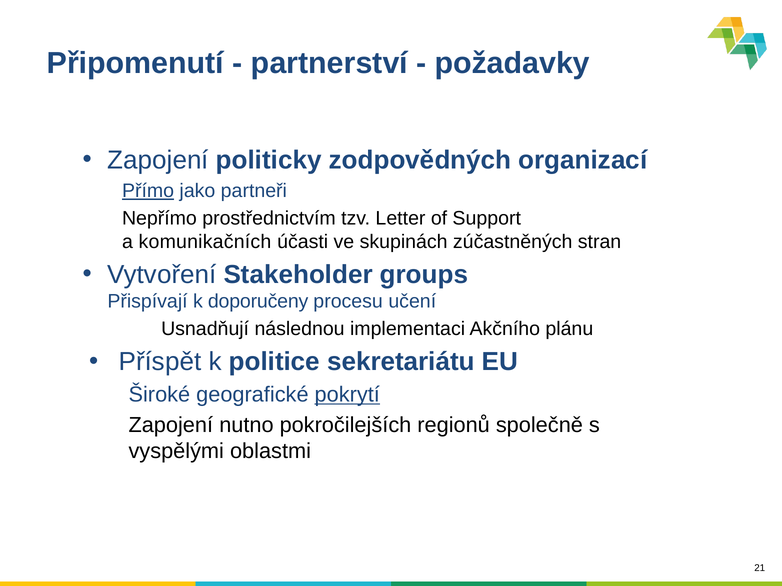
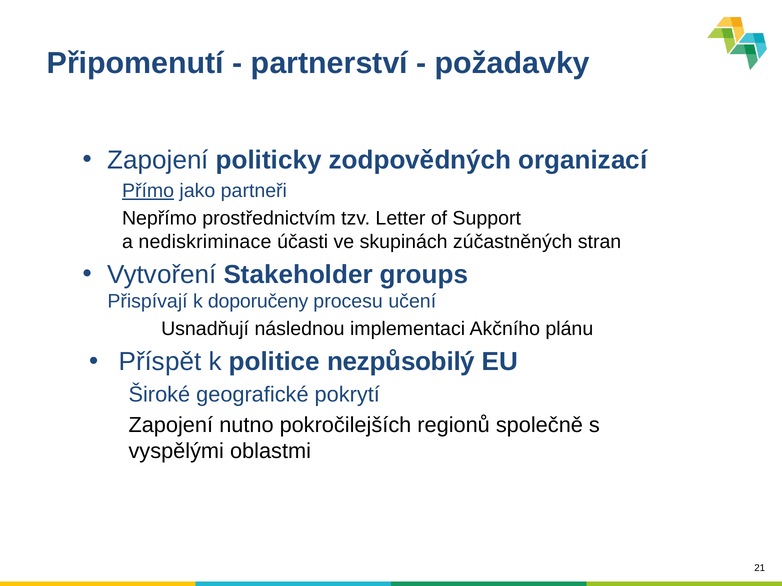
komunikačních: komunikačních -> nediskriminace (205, 242)
sekretariátu: sekretariátu -> nezpůsobilý (401, 362)
pokrytí underline: present -> none (347, 395)
